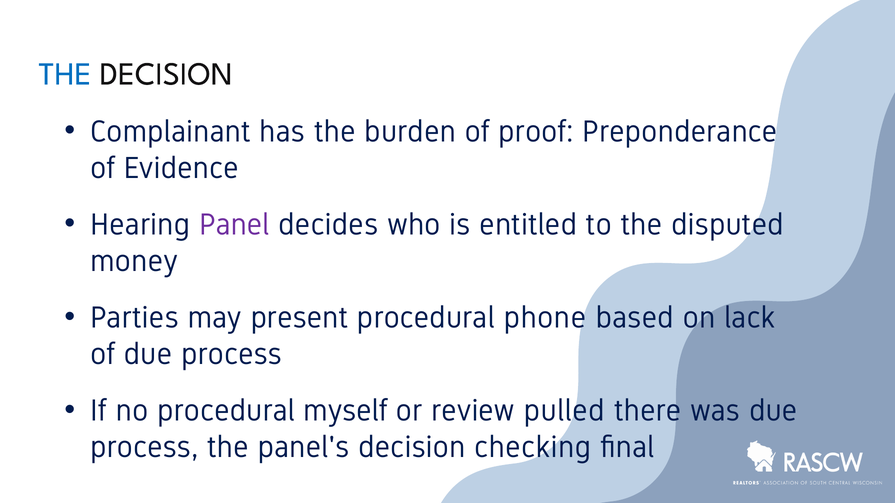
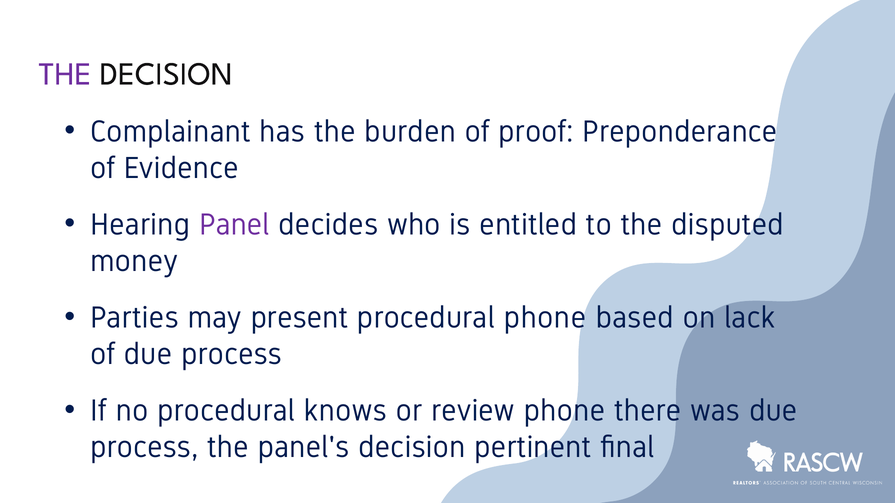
THE colour: blue -> purple (65, 74)
myself: myself -> knows (345, 411)
review pulled: pulled -> phone (564, 411)
checking: checking -> pertinent (533, 448)
